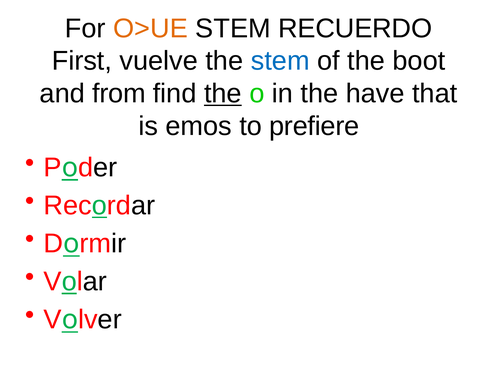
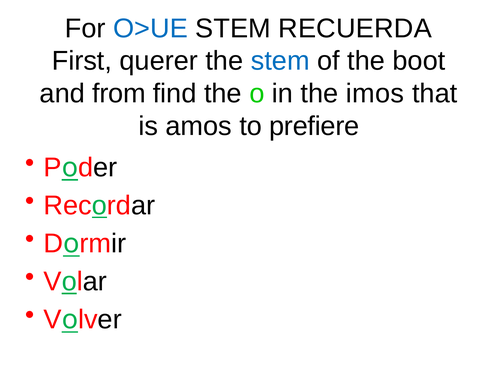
O>UE colour: orange -> blue (151, 28)
RECUERDO: RECUERDO -> RECUERDA (355, 28)
vuelve: vuelve -> querer (159, 61)
the underline: present -> none (223, 94)
have: have -> imos (375, 94)
emos: emos -> amos (199, 126)
